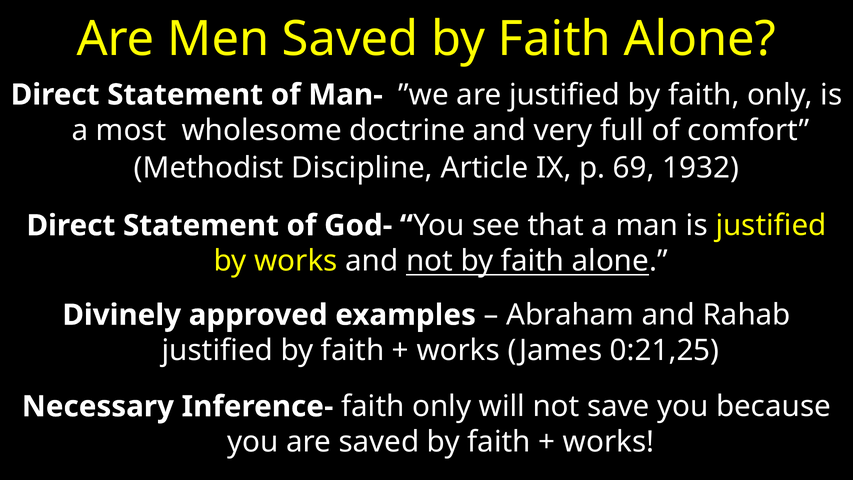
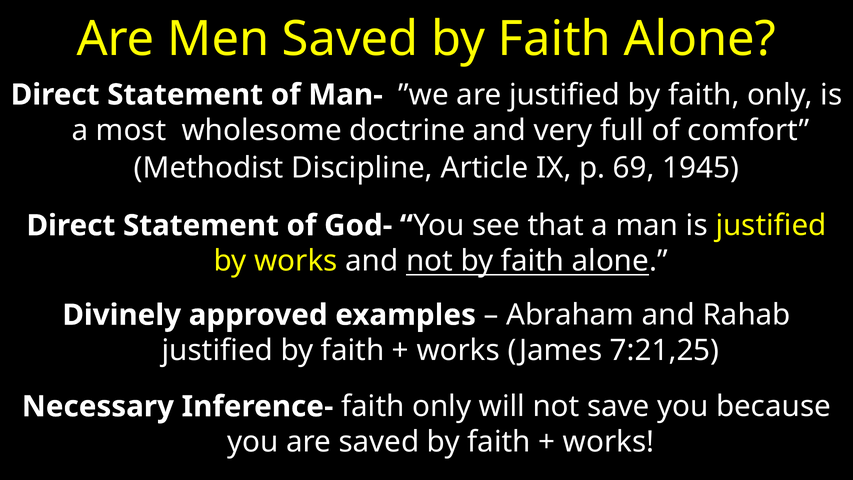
1932: 1932 -> 1945 (701, 168)
0:21,25: 0:21,25 -> 7:21,25 (665, 350)
